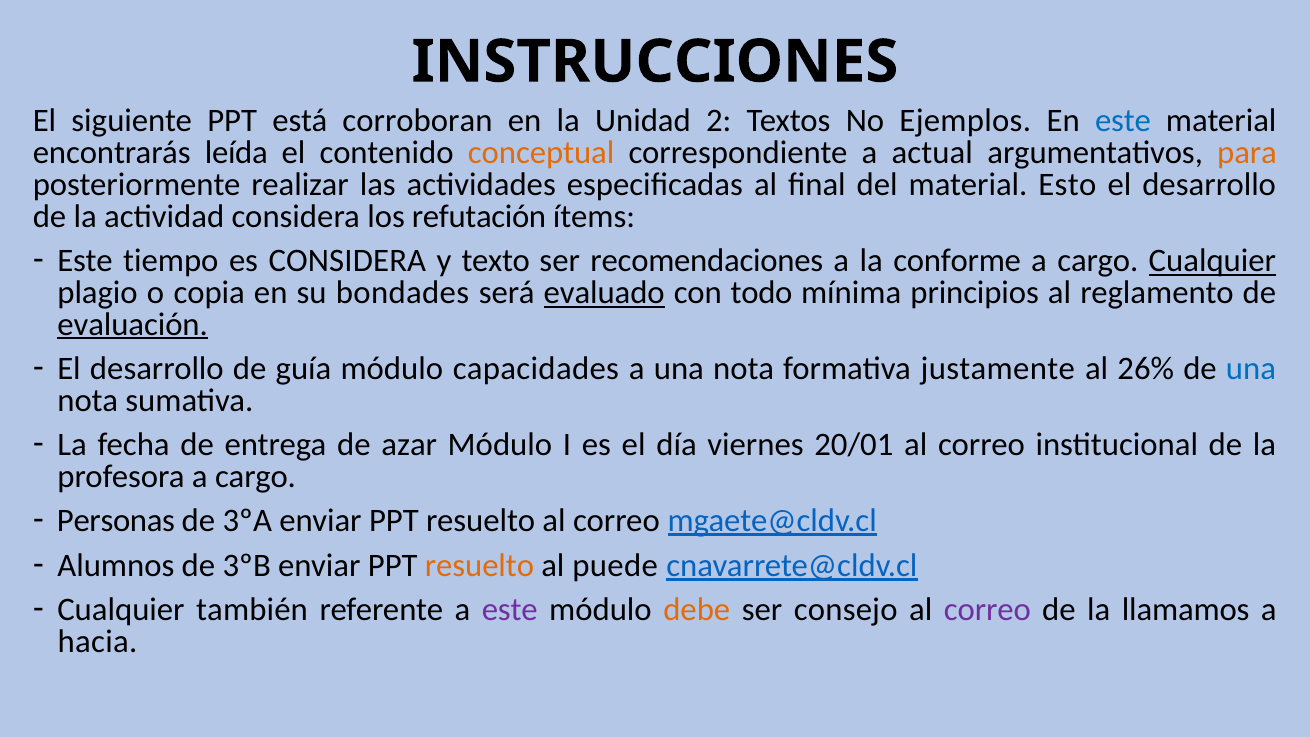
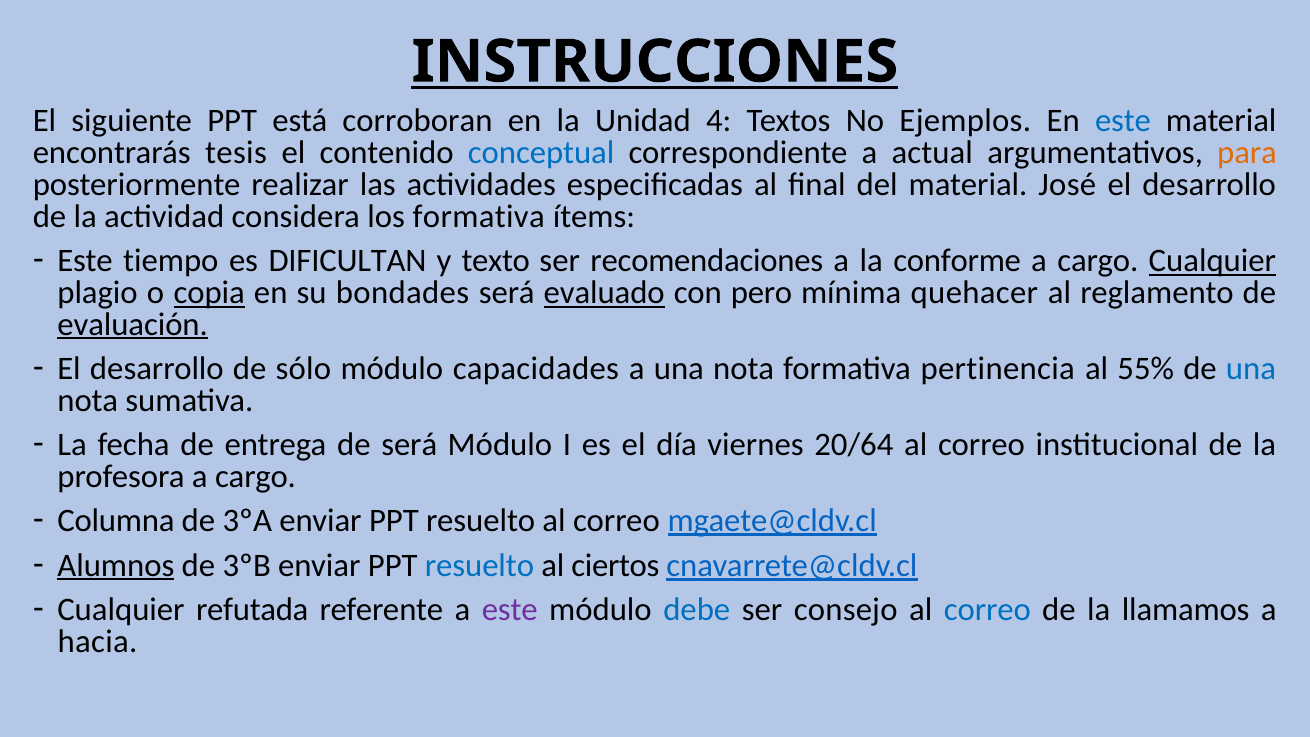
INSTRUCCIONES underline: none -> present (655, 62)
2: 2 -> 4 (719, 121)
leída: leída -> tesis (236, 153)
conceptual colour: orange -> blue (541, 153)
Esto: Esto -> José (1067, 185)
los refutación: refutación -> formativa (479, 216)
es CONSIDERA: CONSIDERA -> DIFICULTAN (347, 261)
copia underline: none -> present (209, 292)
todo: todo -> pero (762, 292)
principios: principios -> quehacer (974, 292)
guía: guía -> sólo (303, 368)
justamente: justamente -> pertinencia (998, 368)
26%: 26% -> 55% (1146, 368)
de azar: azar -> será (409, 444)
20/01: 20/01 -> 20/64 (854, 444)
Personas: Personas -> Columna (116, 521)
Alumnos underline: none -> present (116, 565)
resuelto colour: orange -> blue (479, 565)
puede: puede -> ciertos (615, 565)
también: también -> refutada (252, 609)
debe colour: orange -> blue (697, 609)
correo colour: purple -> blue (987, 609)
